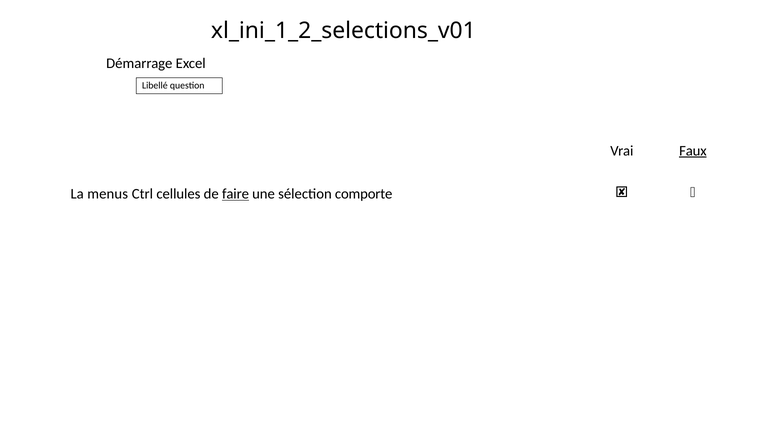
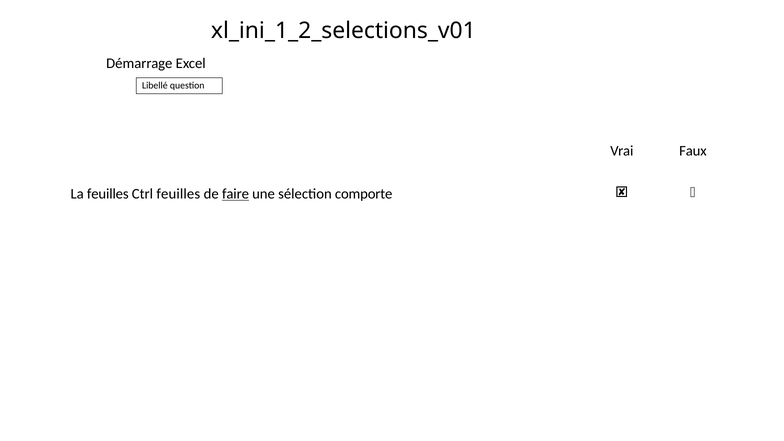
Faux underline: present -> none (693, 151)
La menus: menus -> feuilles (108, 194)
Ctrl cellules: cellules -> feuilles (178, 194)
